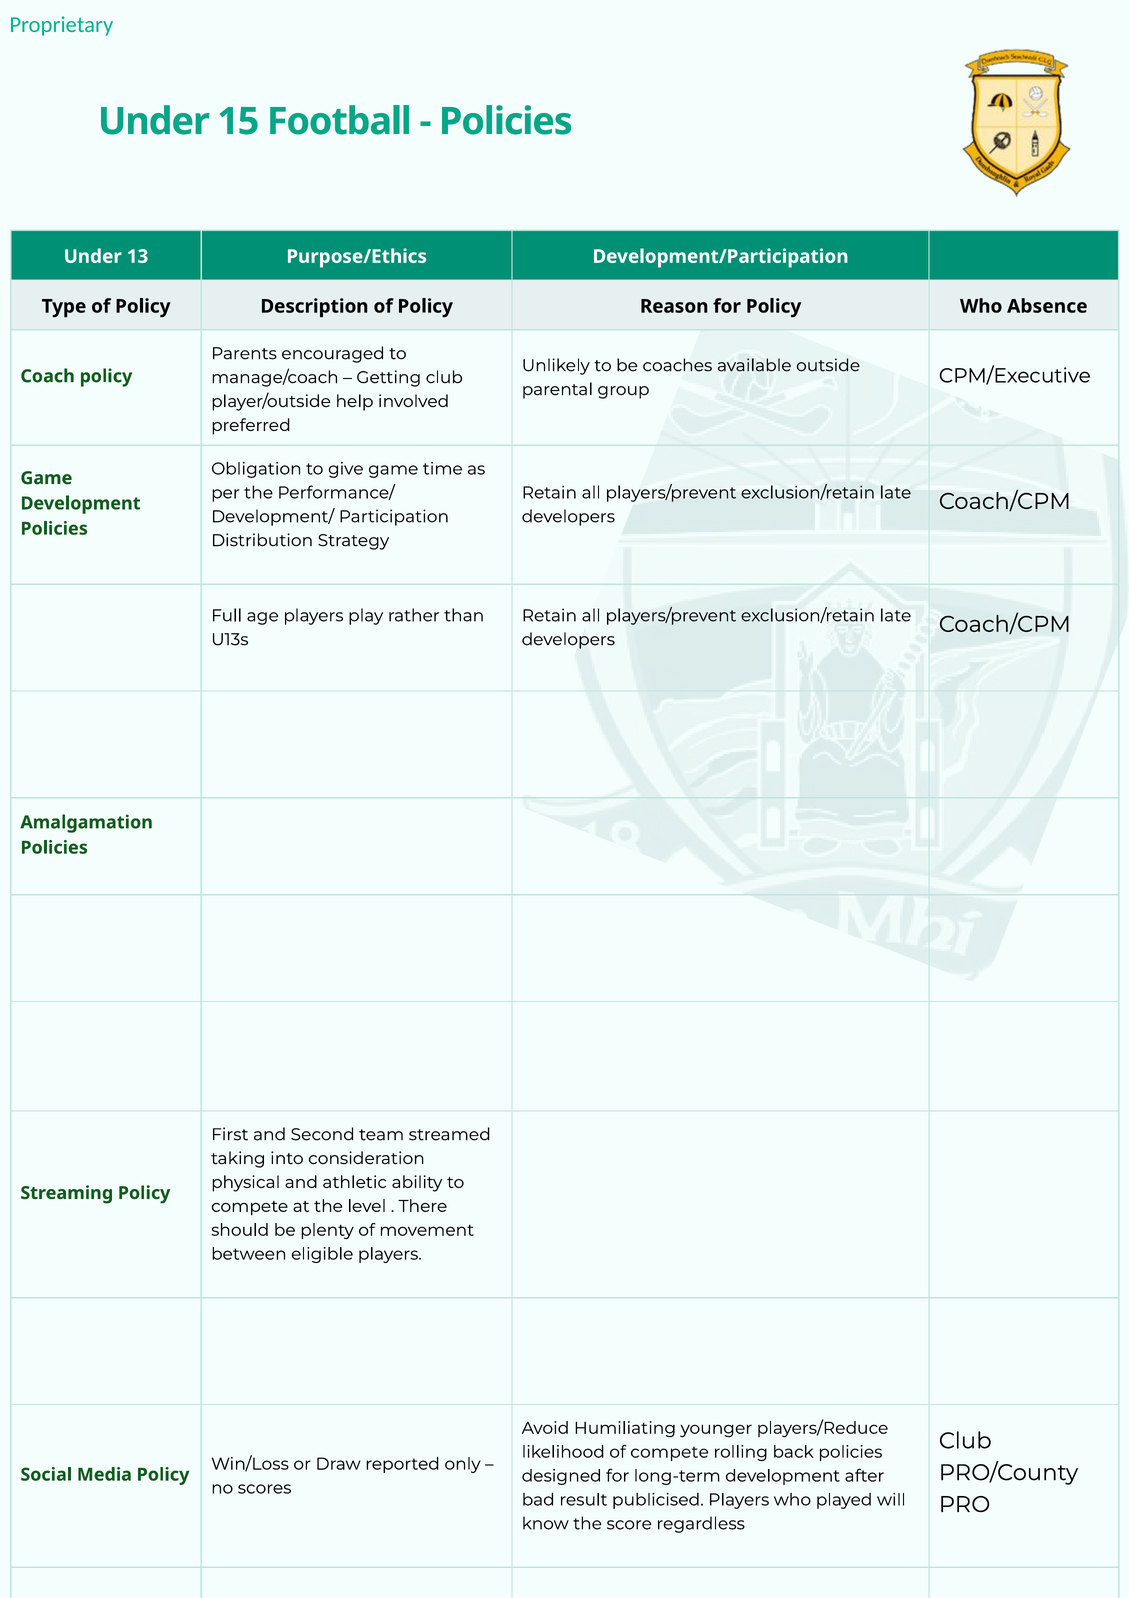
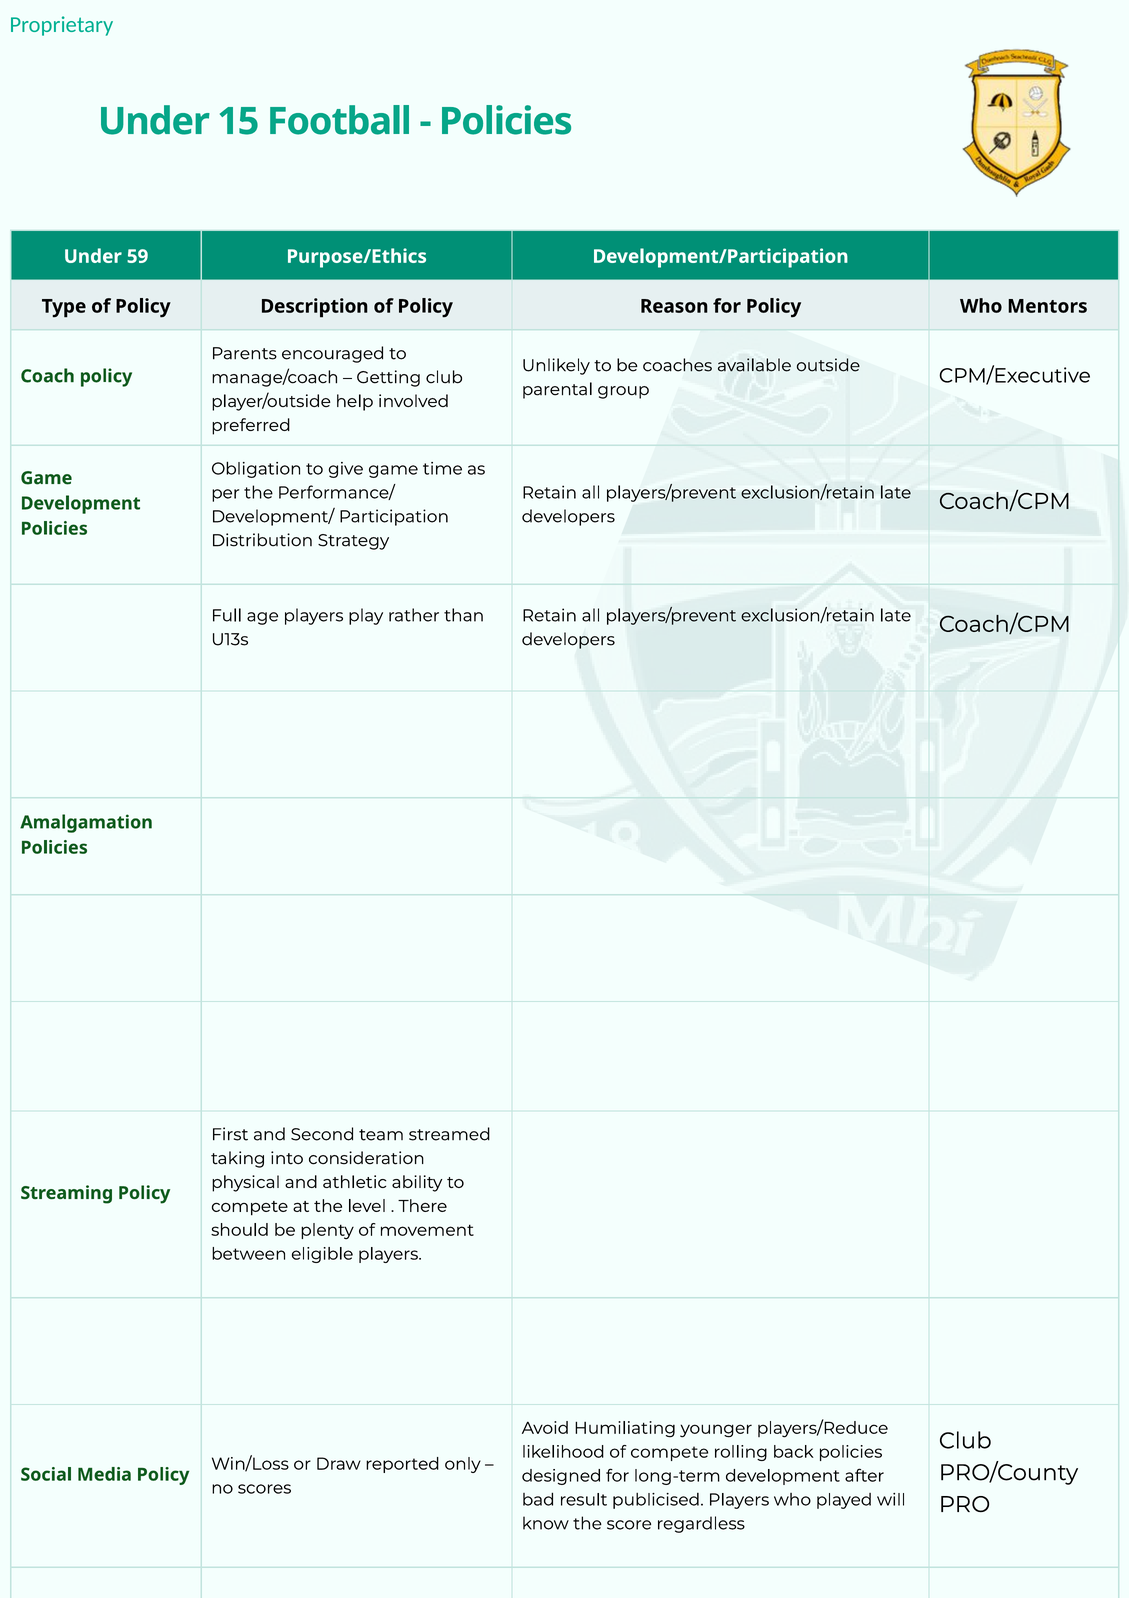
13: 13 -> 59 (138, 257)
Absence: Absence -> Mentors (1047, 306)
